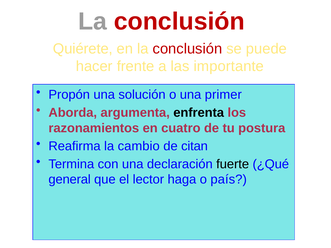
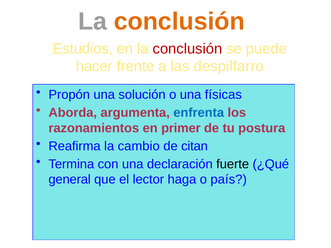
conclusión colour: red -> orange (179, 21)
Quiérete: Quiérete -> Estudios (83, 49)
importante: importante -> despilfarro (229, 66)
primer: primer -> físicas (223, 95)
enfrenta colour: black -> blue (199, 113)
cuatro: cuatro -> primer (181, 128)
